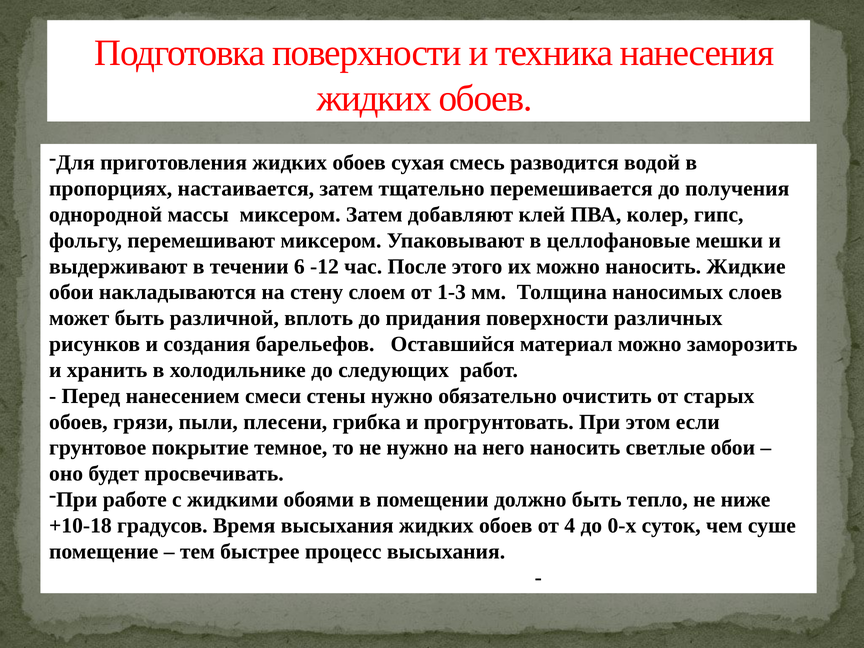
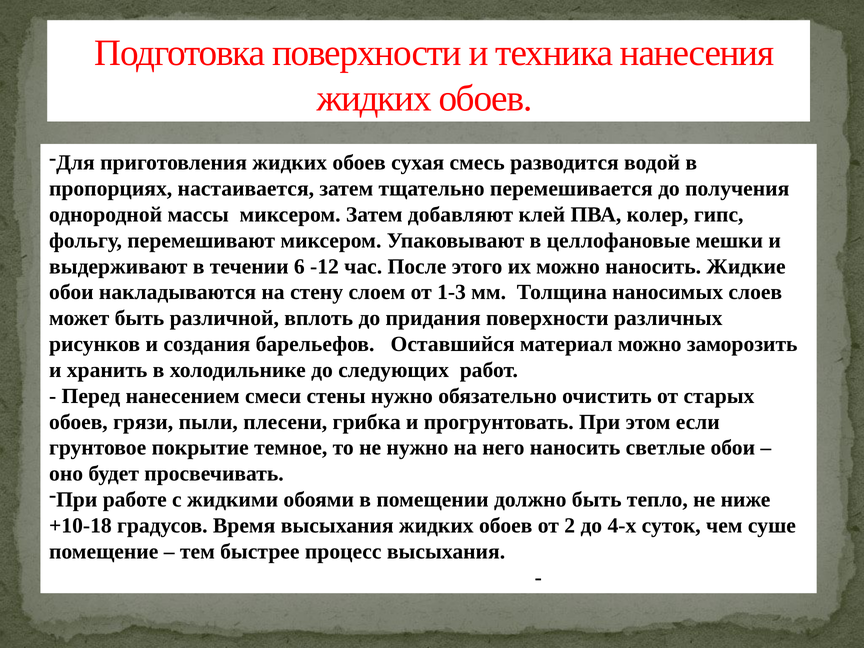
4: 4 -> 2 (570, 526)
0-х: 0-х -> 4-х (622, 526)
